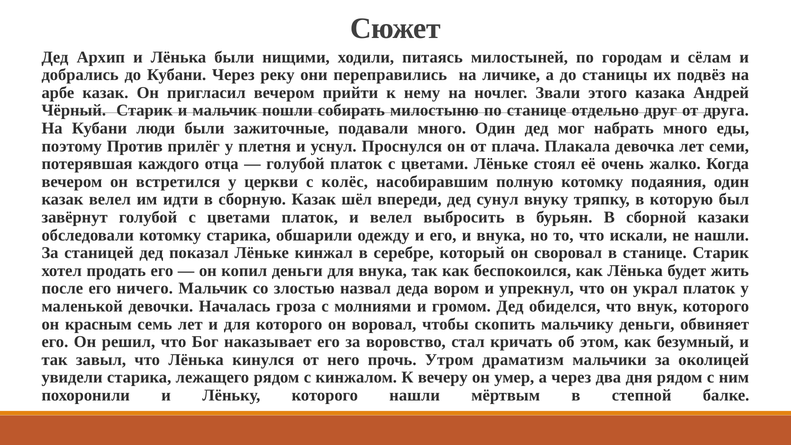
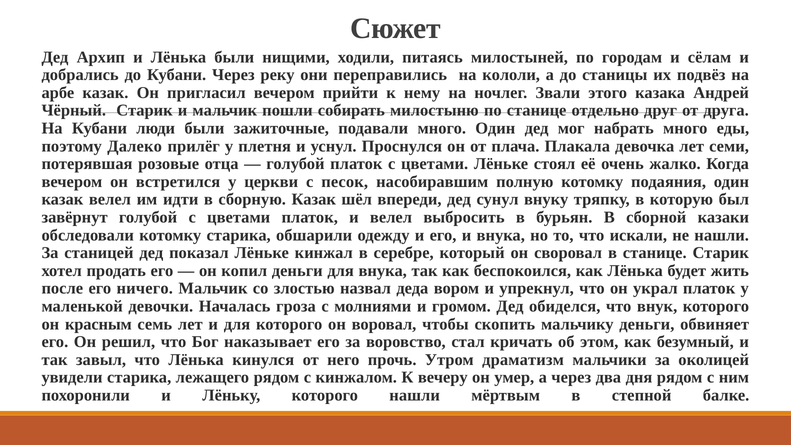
личике: личике -> кололи (511, 75)
Против: Против -> Далеко (135, 146)
каждого: каждого -> розовые (169, 164)
колёс: колёс -> песок (345, 182)
